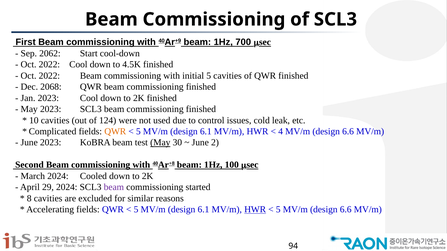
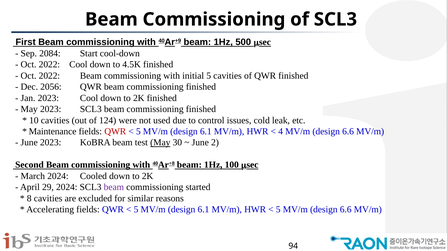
700: 700 -> 500 (243, 42)
2062: 2062 -> 2084 (50, 53)
2068: 2068 -> 2056 (51, 87)
Complicated: Complicated -> Maintenance (53, 132)
QWR colour: orange -> red (115, 132)
HWR underline: present -> none (255, 210)
